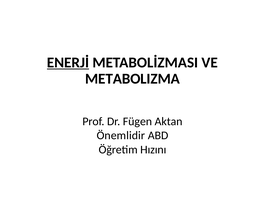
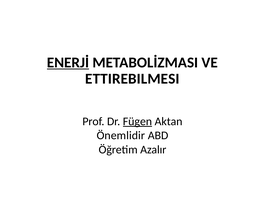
METABOLIZMA: METABOLIZMA -> ETTIREBILMESI (132, 79)
Fügen underline: none -> present (137, 122)
Hızını: Hızını -> Azalır (153, 150)
